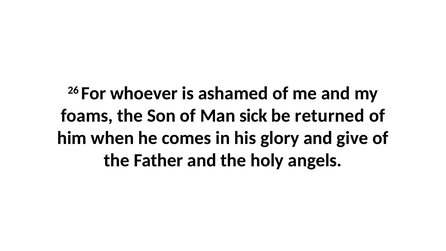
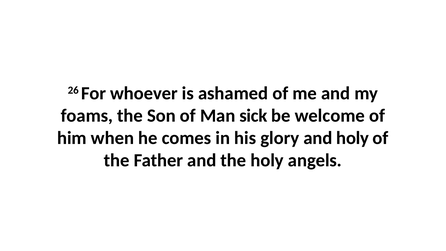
returned: returned -> welcome (330, 116)
and give: give -> holy (353, 138)
